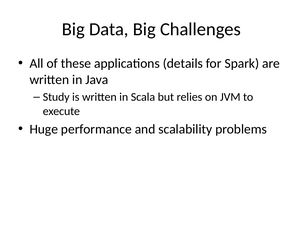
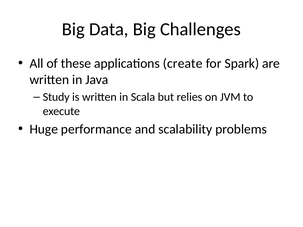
details: details -> create (183, 64)
